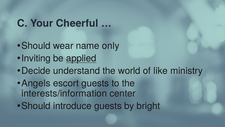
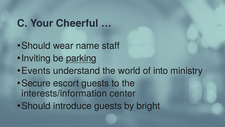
only: only -> staff (111, 46)
applied: applied -> parking (81, 58)
Decide: Decide -> Events (36, 71)
like: like -> into (161, 71)
Angels: Angels -> Secure (36, 83)
